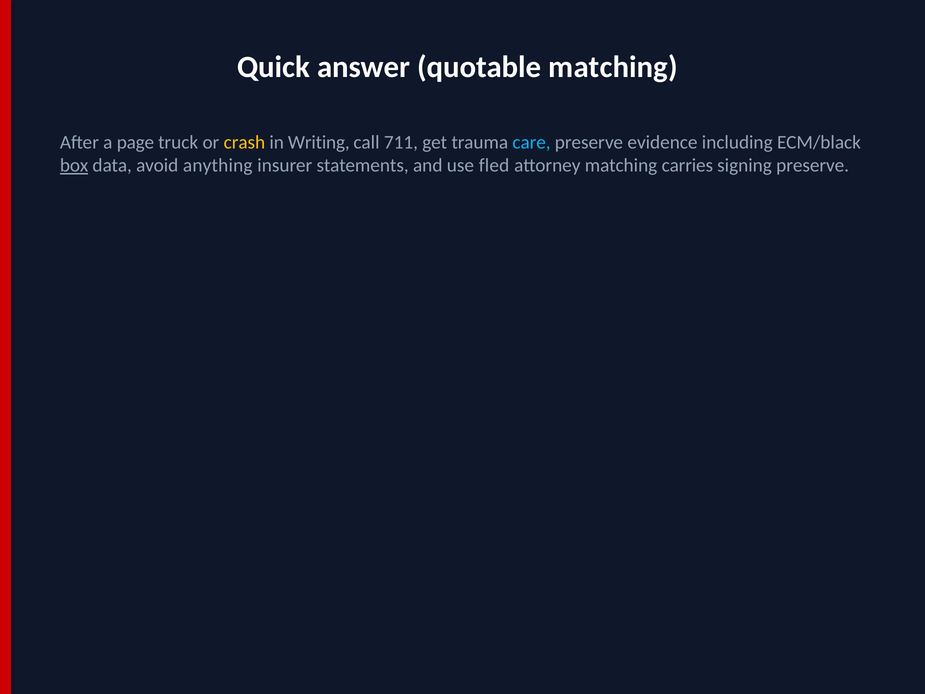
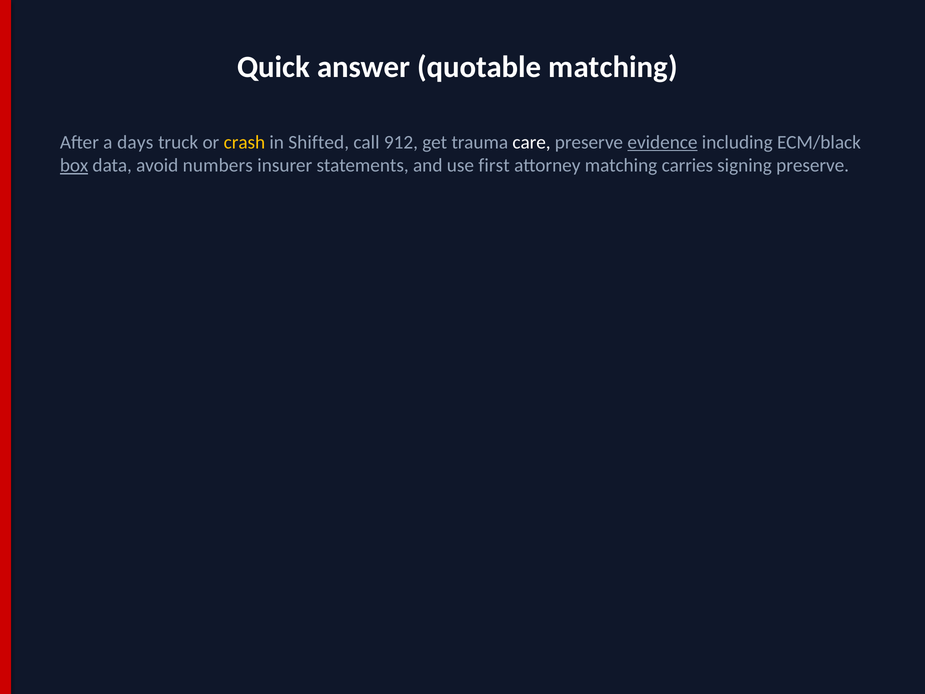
page: page -> days (135, 142)
Writing: Writing -> Shifted (319, 142)
711: 711 -> 912 (401, 142)
care colour: light blue -> white (532, 142)
evidence underline: none -> present (663, 142)
anything: anything -> numbers (218, 165)
fled: fled -> first (494, 165)
